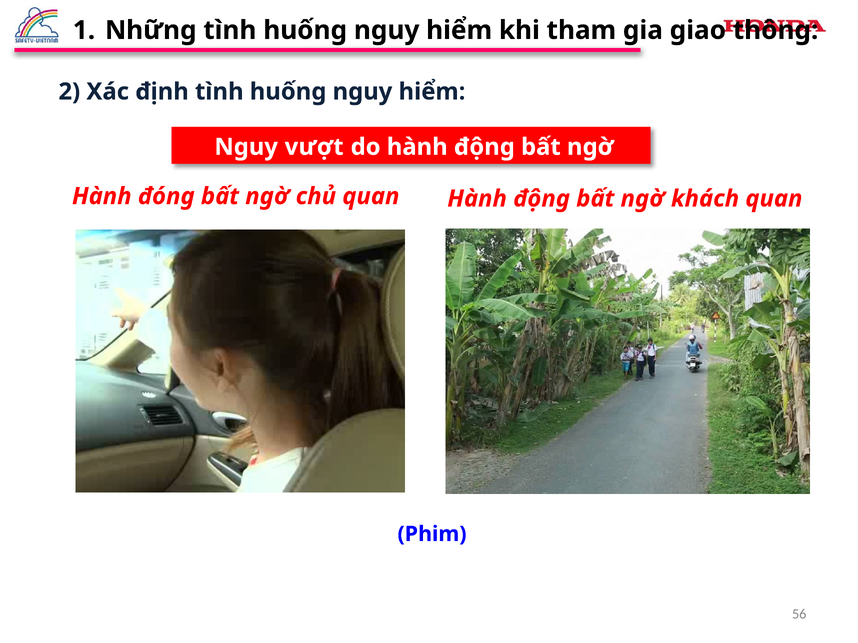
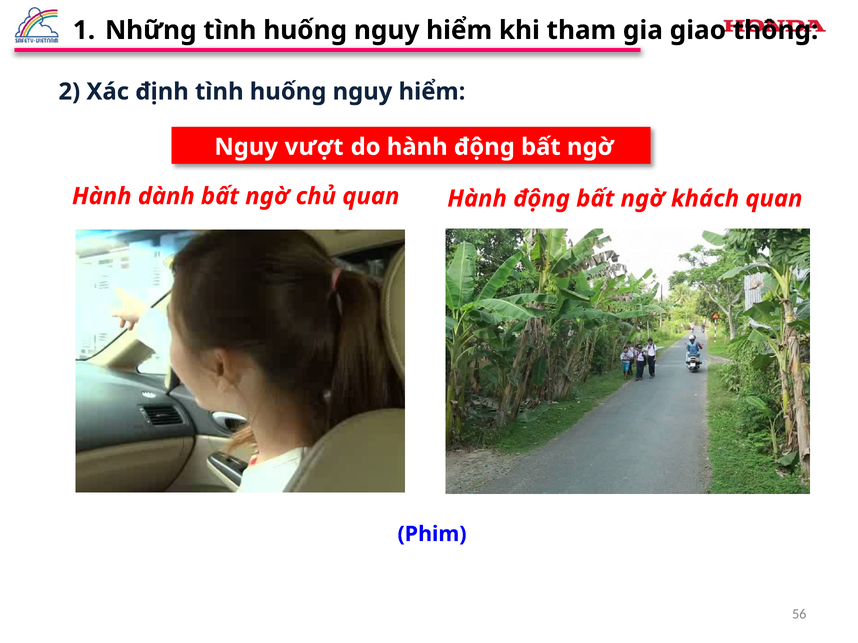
đóng: đóng -> dành (166, 196)
